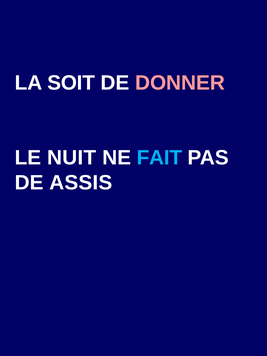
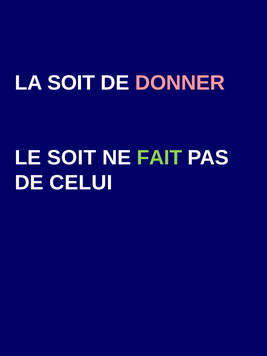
LE NUIT: NUIT -> SOIT (72, 158)
FAIT colour: light blue -> light green (159, 158)
ASSIS: ASSIS -> CELUI (81, 183)
